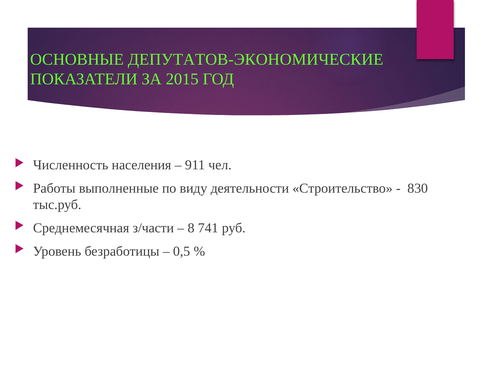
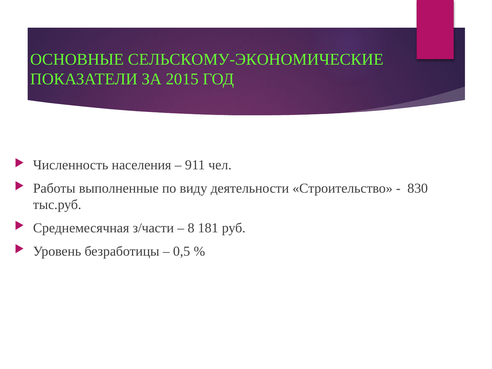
ДЕПУТАТОВ-ЭКОНОМИЧЕСКИЕ: ДЕПУТАТОВ-ЭКОНОМИЧЕСКИЕ -> СЕЛЬСКОМУ-ЭКОНОМИЧЕСКИЕ (256, 60)
741: 741 -> 181 (208, 228)
